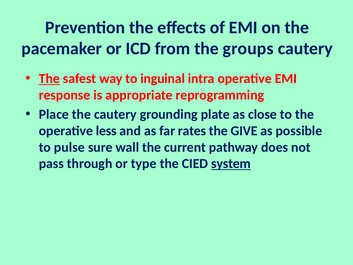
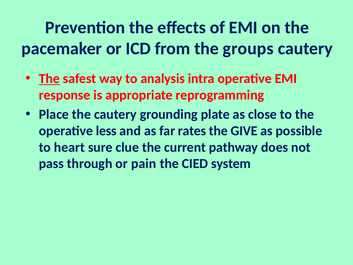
inguinal: inguinal -> analysis (163, 79)
pulse: pulse -> heart (69, 147)
wall: wall -> clue (127, 147)
type: type -> pain (144, 164)
system underline: present -> none (231, 164)
